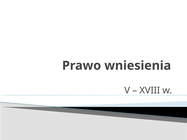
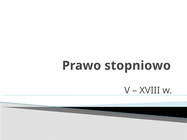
wniesienia: wniesienia -> stopniowo (138, 66)
